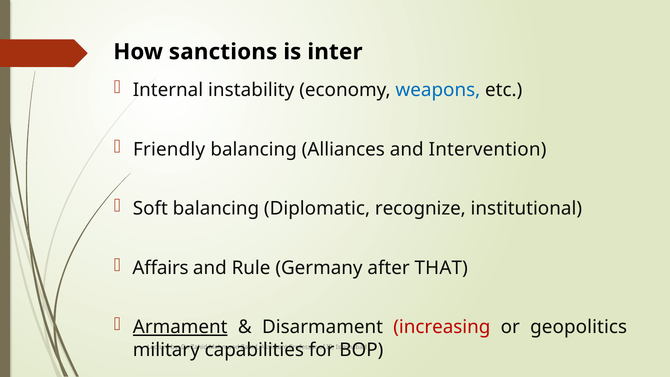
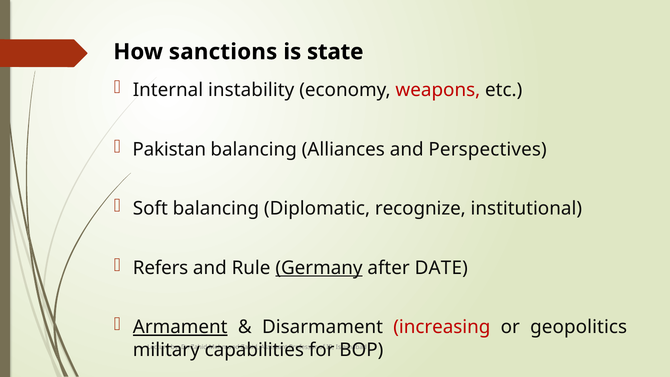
inter: inter -> state (335, 52)
weapons colour: blue -> red (438, 90)
Friendly: Friendly -> Pakistan (169, 149)
Intervention: Intervention -> Perspectives (488, 149)
Affairs: Affairs -> Refers (161, 268)
Germany underline: none -> present (319, 268)
THAT: THAT -> DATE (441, 268)
